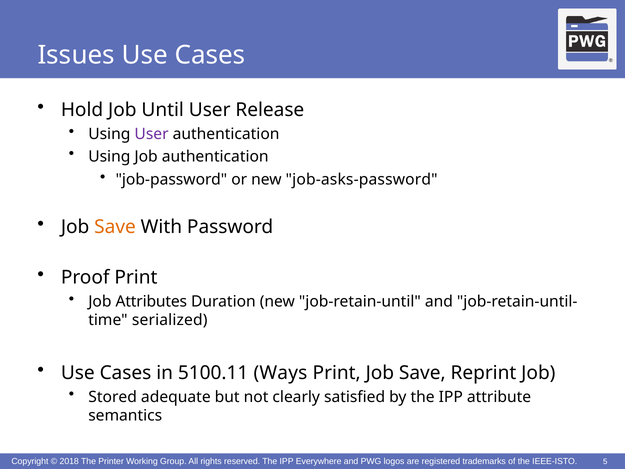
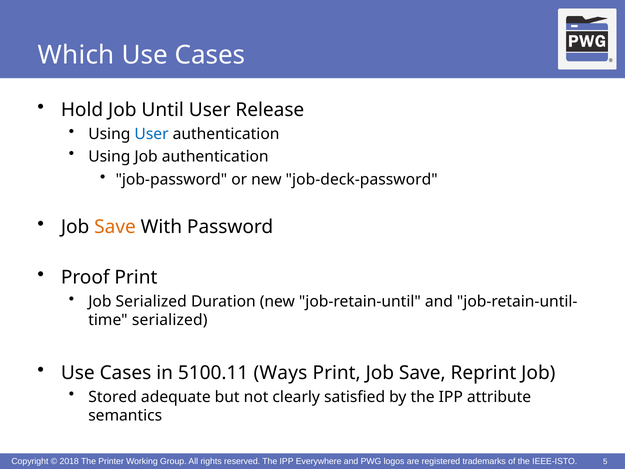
Issues: Issues -> Which (76, 55)
User colour: purple -> blue (152, 134)
job-asks-password: job-asks-password -> job-deck-password (362, 179)
Job Attributes: Attributes -> Serialized (151, 301)
